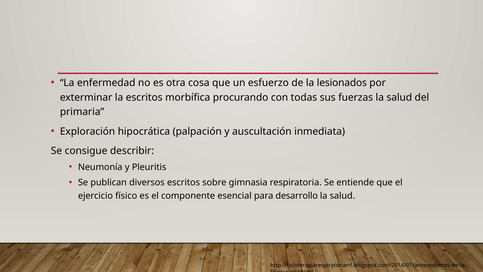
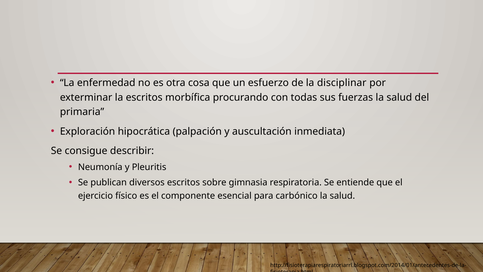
lesionados: lesionados -> disciplinar (342, 83)
desarrollo: desarrollo -> carbónico (297, 195)
